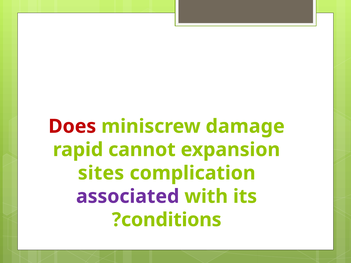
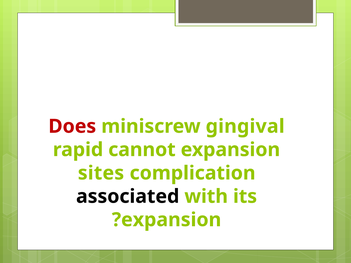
damage: damage -> gingival (245, 126)
associated colour: purple -> black (128, 197)
conditions: conditions -> expansion (171, 220)
